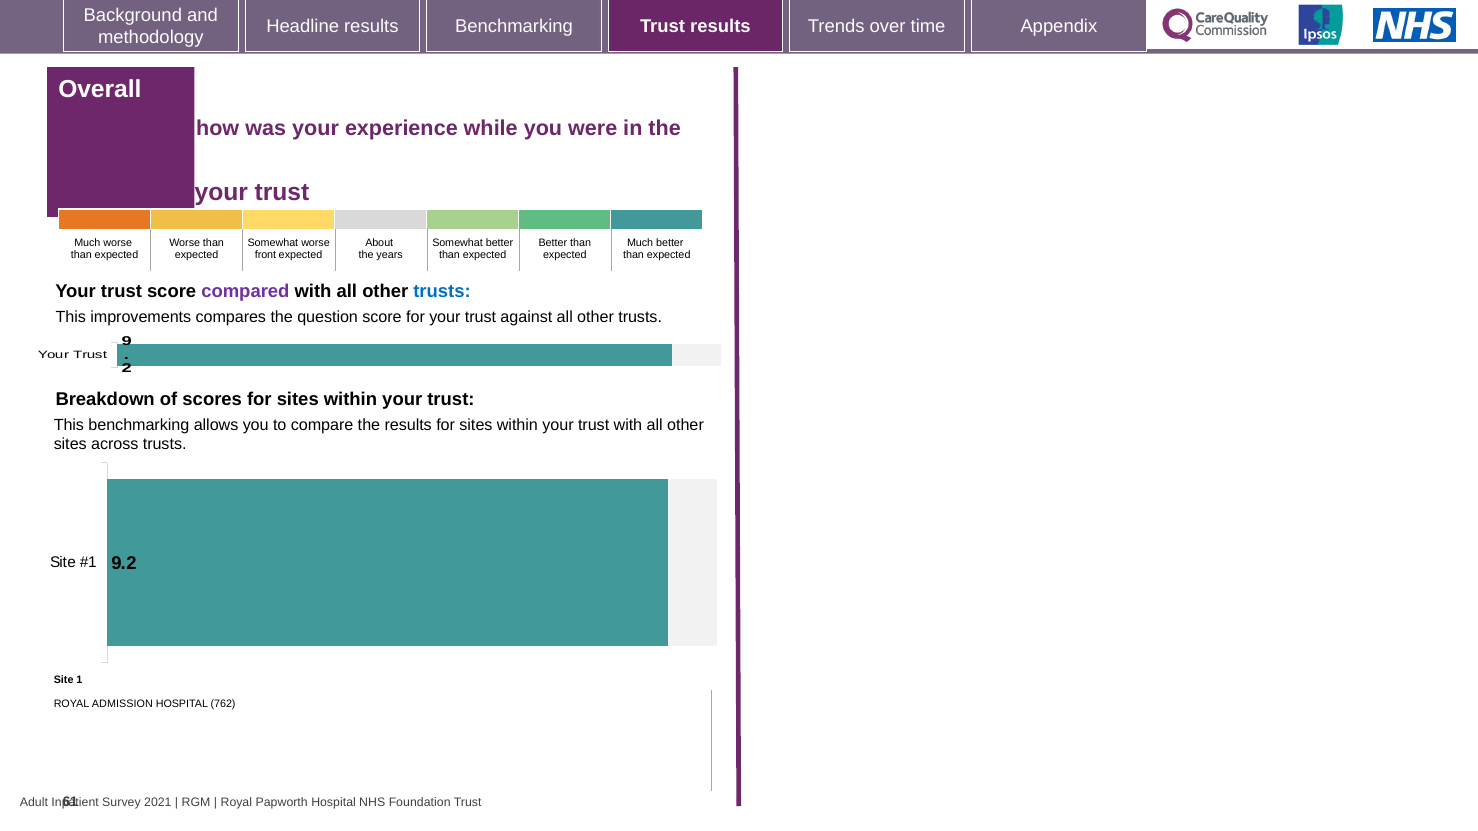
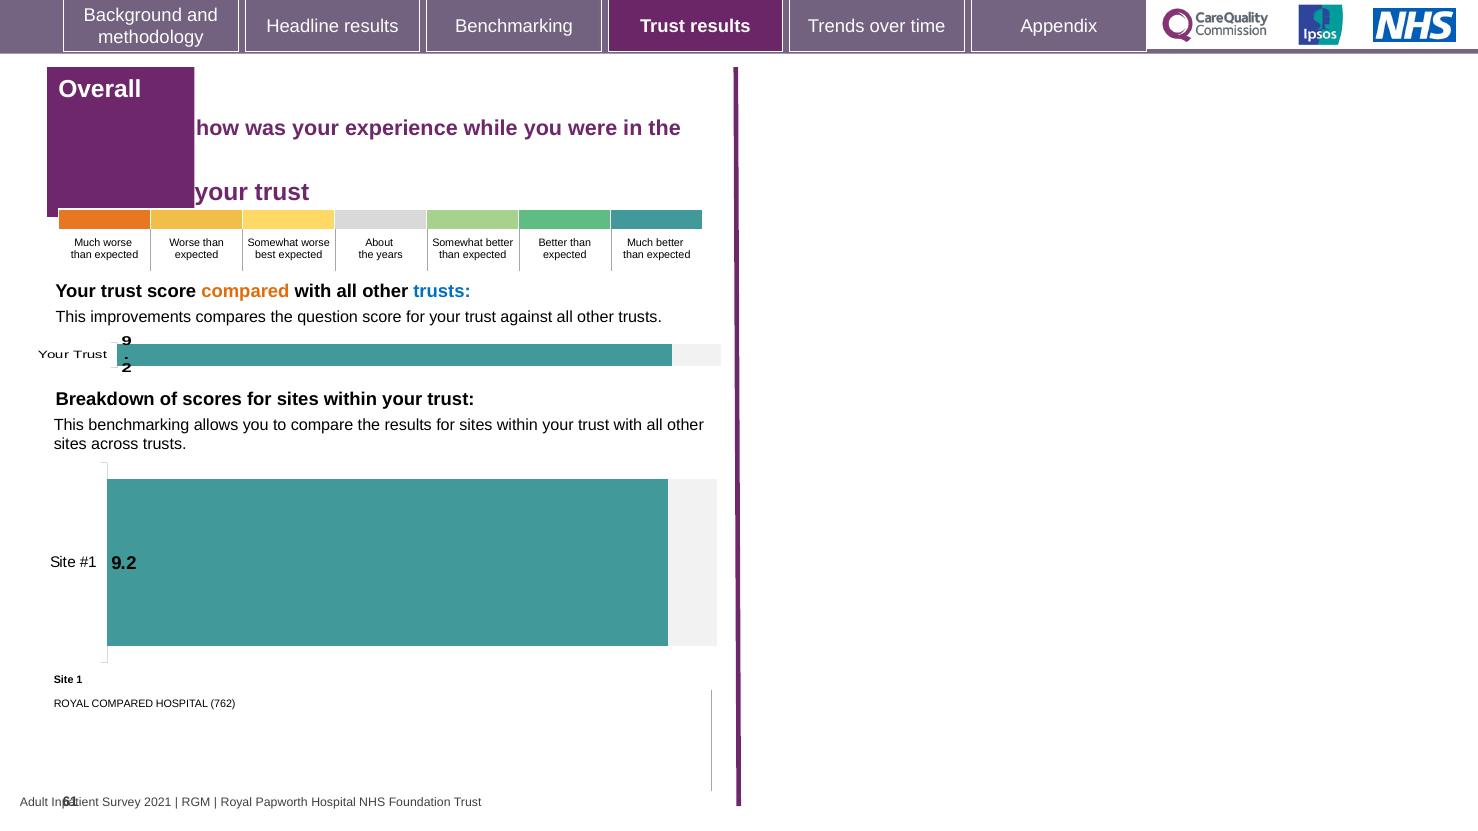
front: front -> best (265, 255)
compared colour: purple -> orange (245, 291)
ROYAL ADMISSION: ADMISSION -> COMPARED (122, 704)
